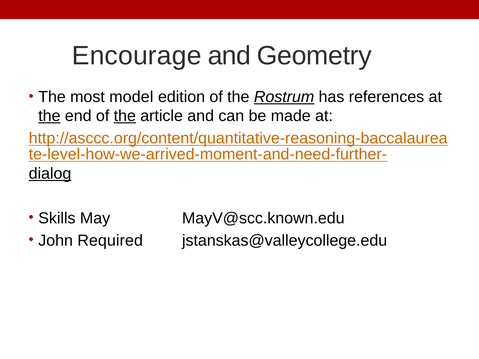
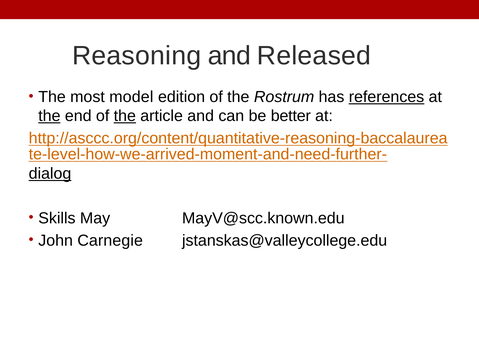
Encourage: Encourage -> Reasoning (137, 56)
Geometry: Geometry -> Released (314, 56)
Rostrum underline: present -> none (284, 97)
references underline: none -> present (386, 97)
made: made -> better (291, 116)
Required: Required -> Carnegie (110, 241)
